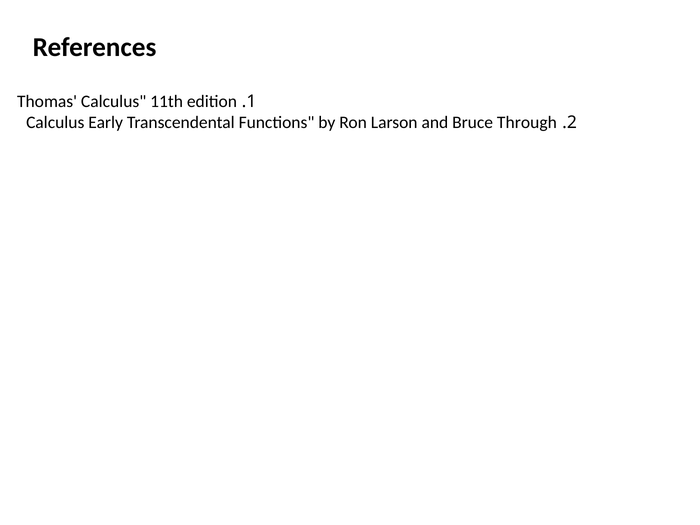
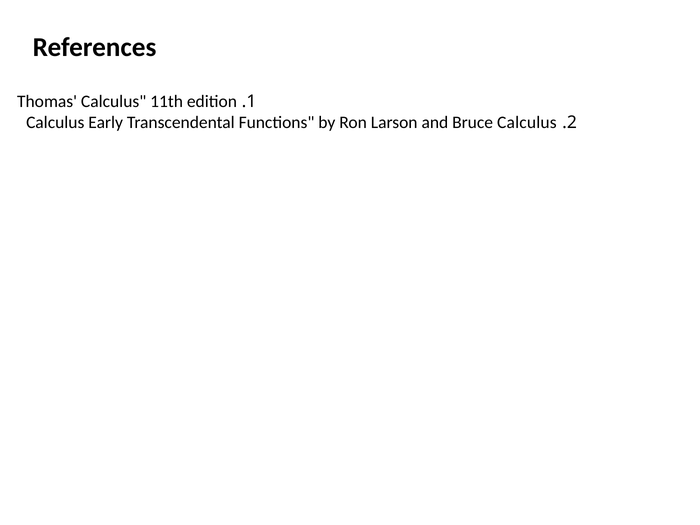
Bruce Through: Through -> Calculus (527, 122)
